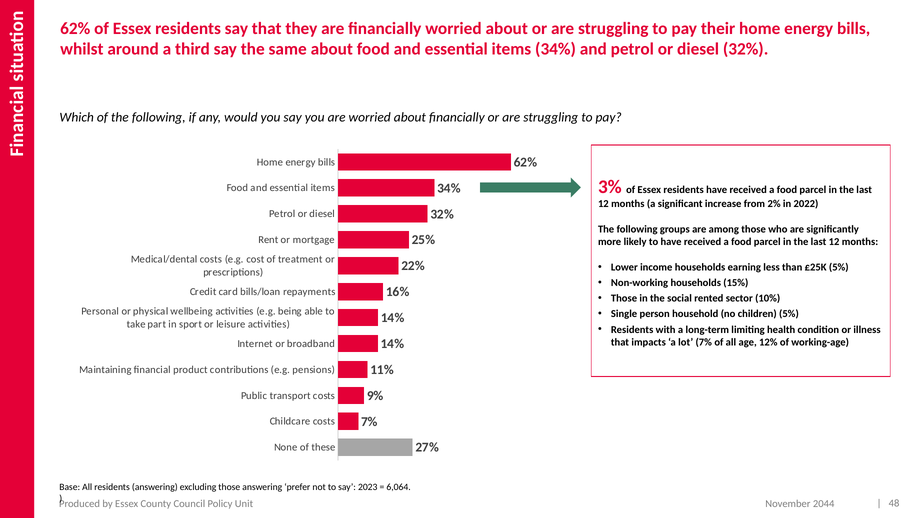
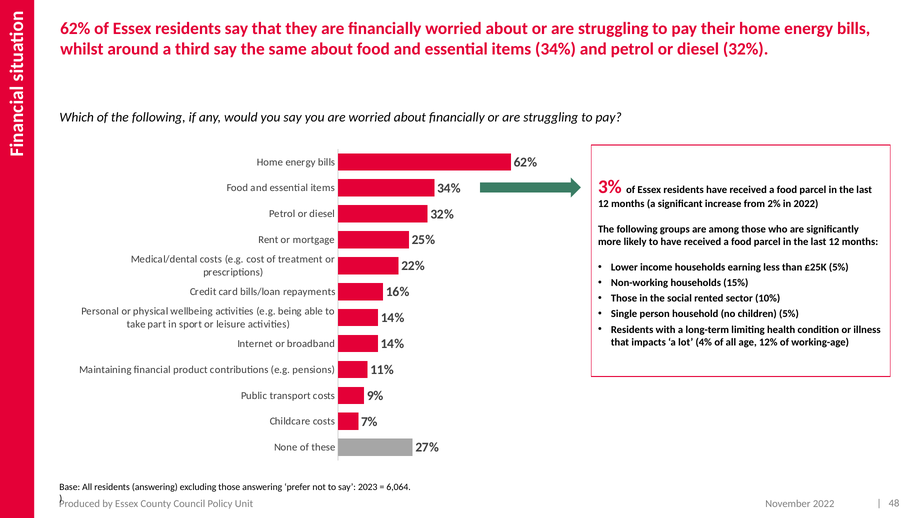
lot 7%: 7% -> 4% (704, 342)
November 2044: 2044 -> 2022 (824, 504)
